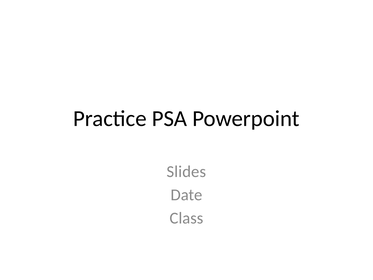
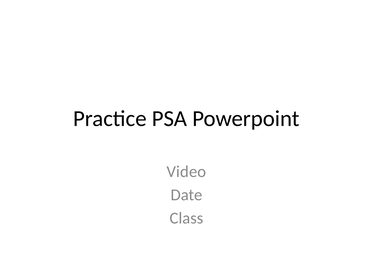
Slides: Slides -> Video (186, 171)
